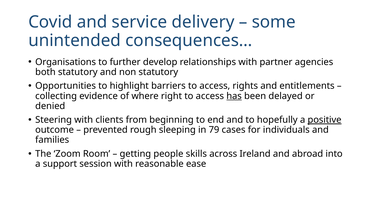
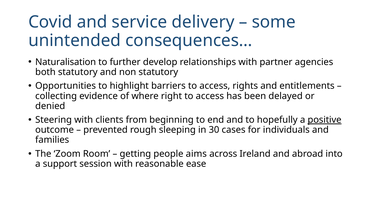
Organisations: Organisations -> Naturalisation (66, 62)
has underline: present -> none (234, 96)
79: 79 -> 30 (214, 130)
skills: skills -> aims (196, 154)
